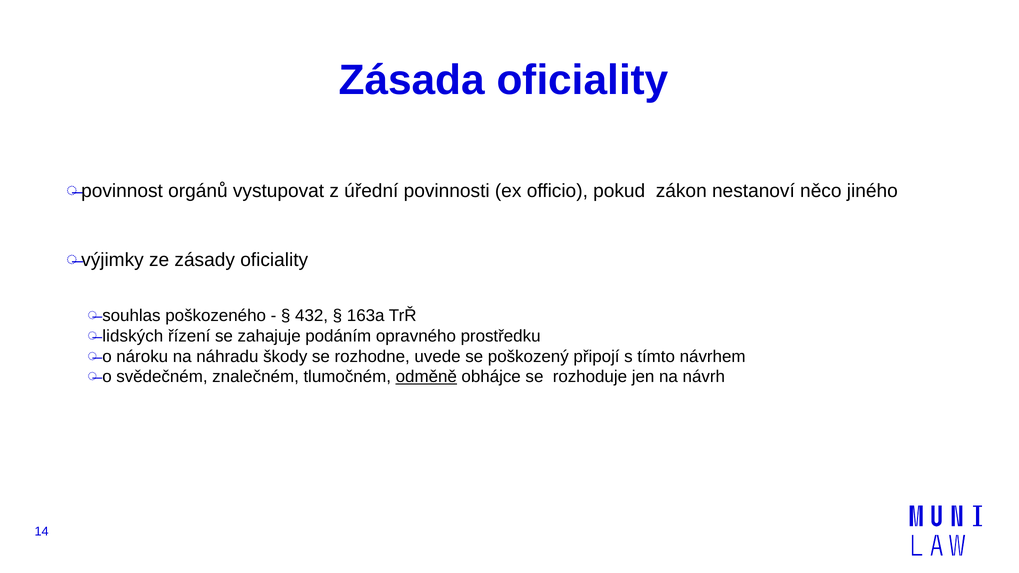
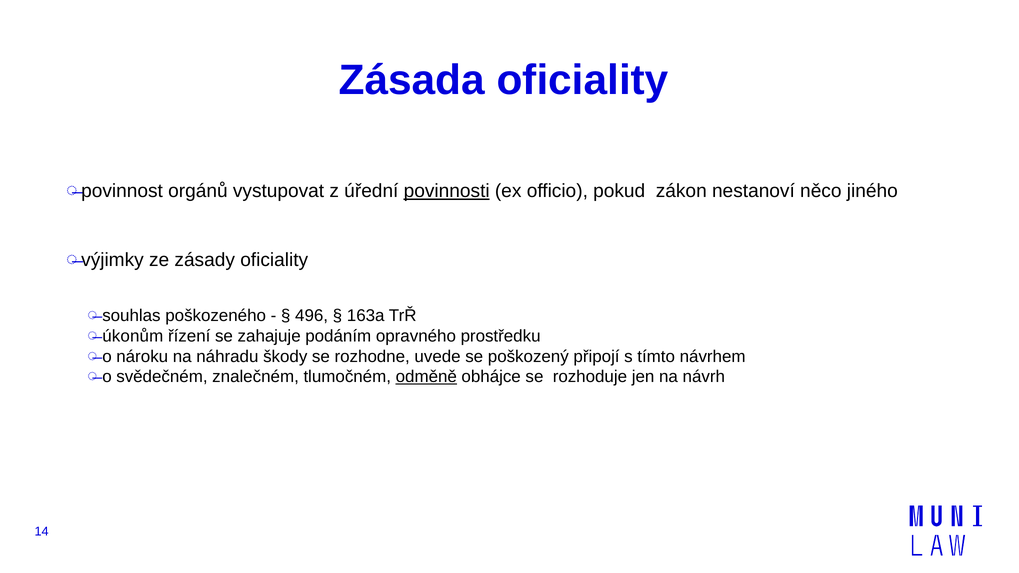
povinnosti underline: none -> present (447, 191)
432: 432 -> 496 (312, 316)
lidských: lidských -> úkonům (133, 336)
